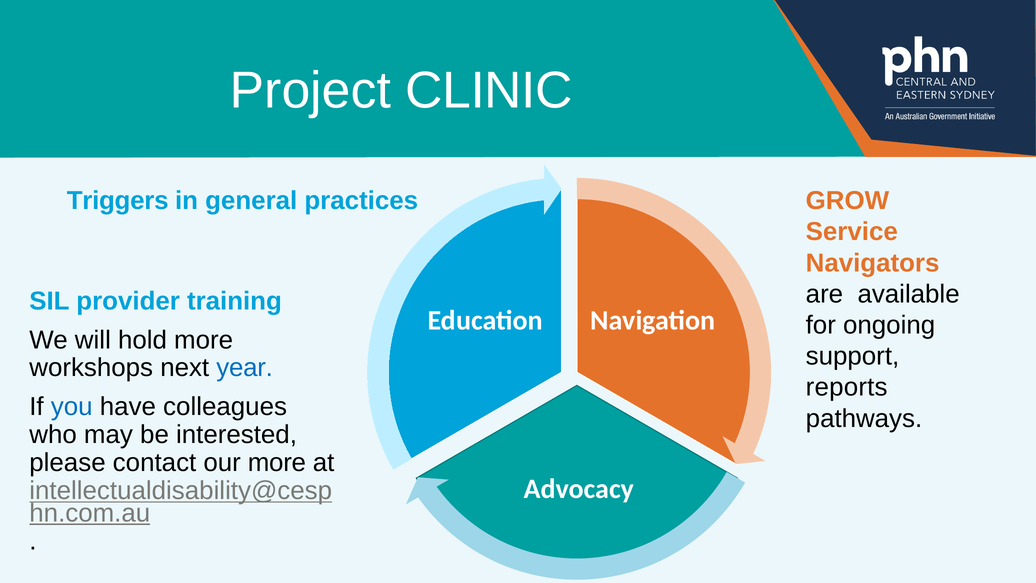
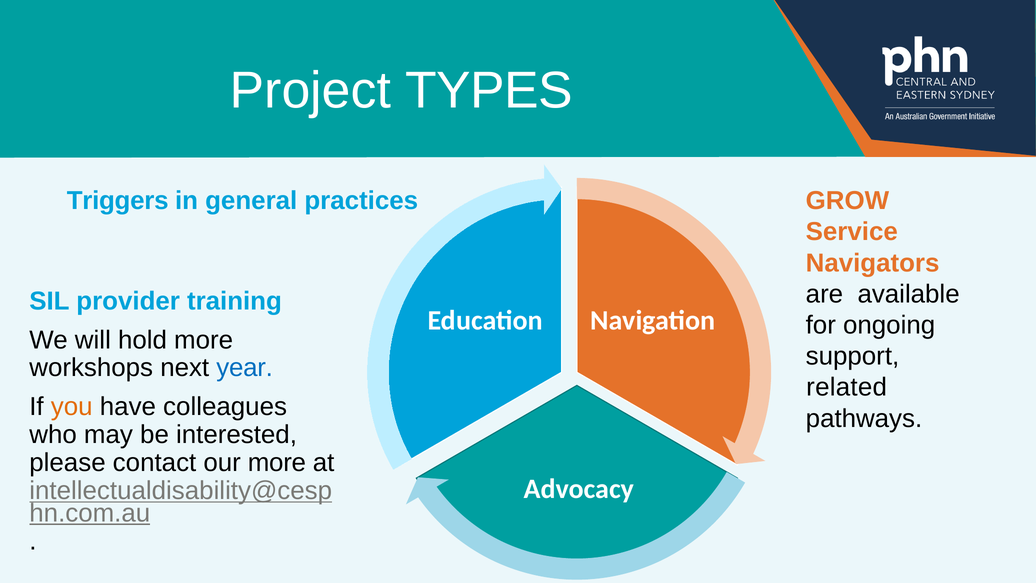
CLINIC: CLINIC -> TYPES (489, 91)
reports: reports -> related (847, 387)
you colour: blue -> orange (72, 407)
